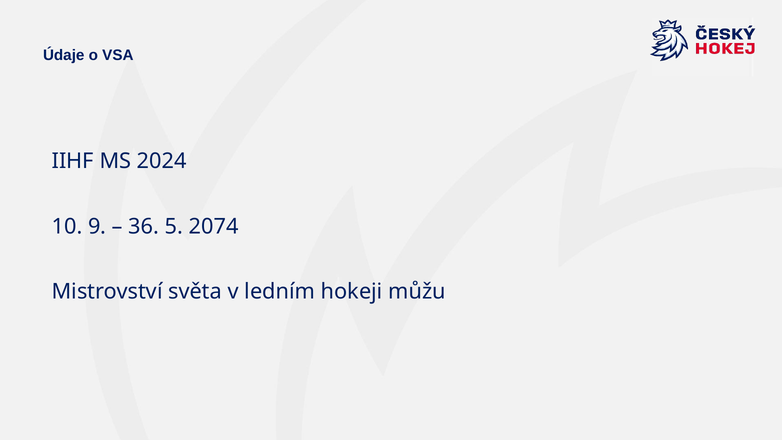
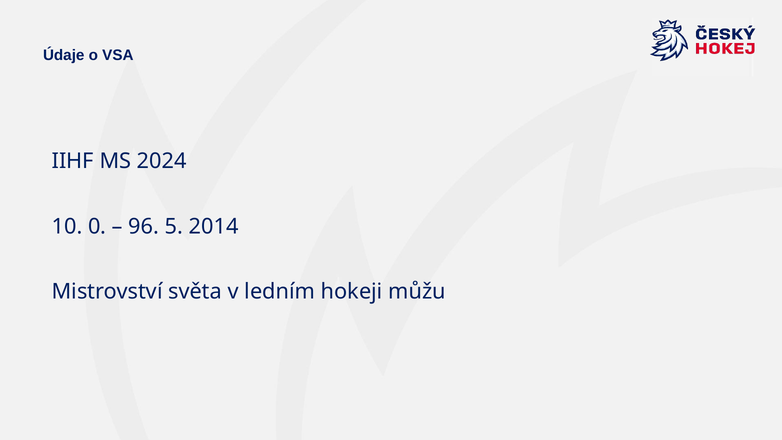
9: 9 -> 0 (97, 226)
36: 36 -> 96 (144, 226)
2074: 2074 -> 2014 (214, 226)
